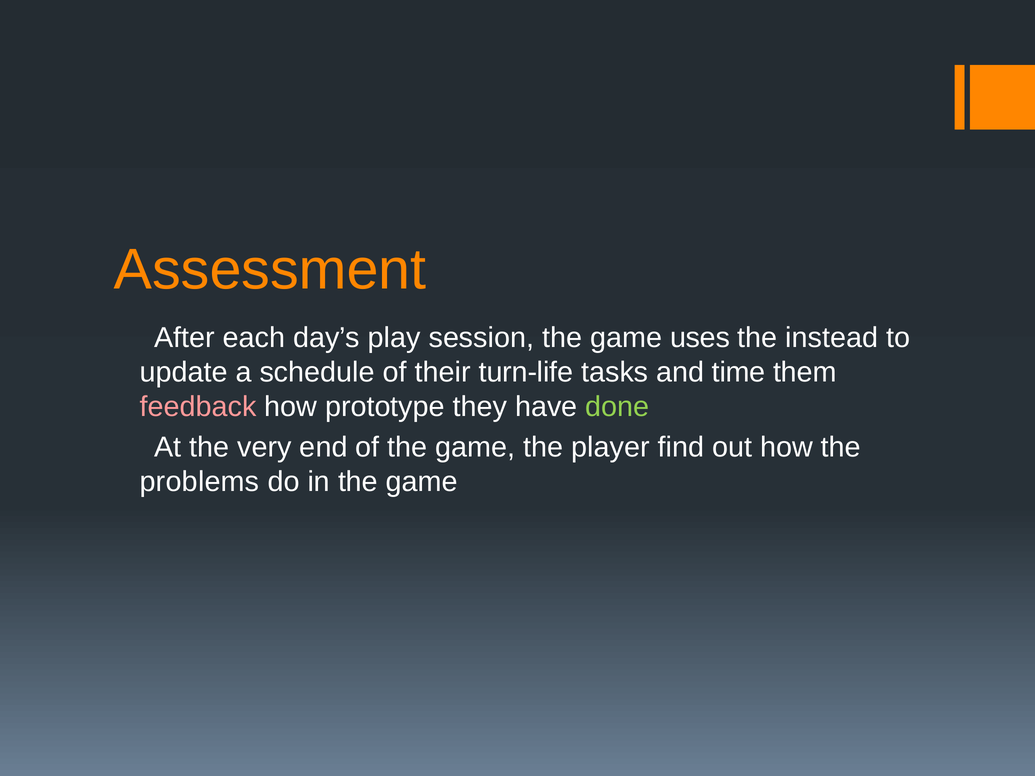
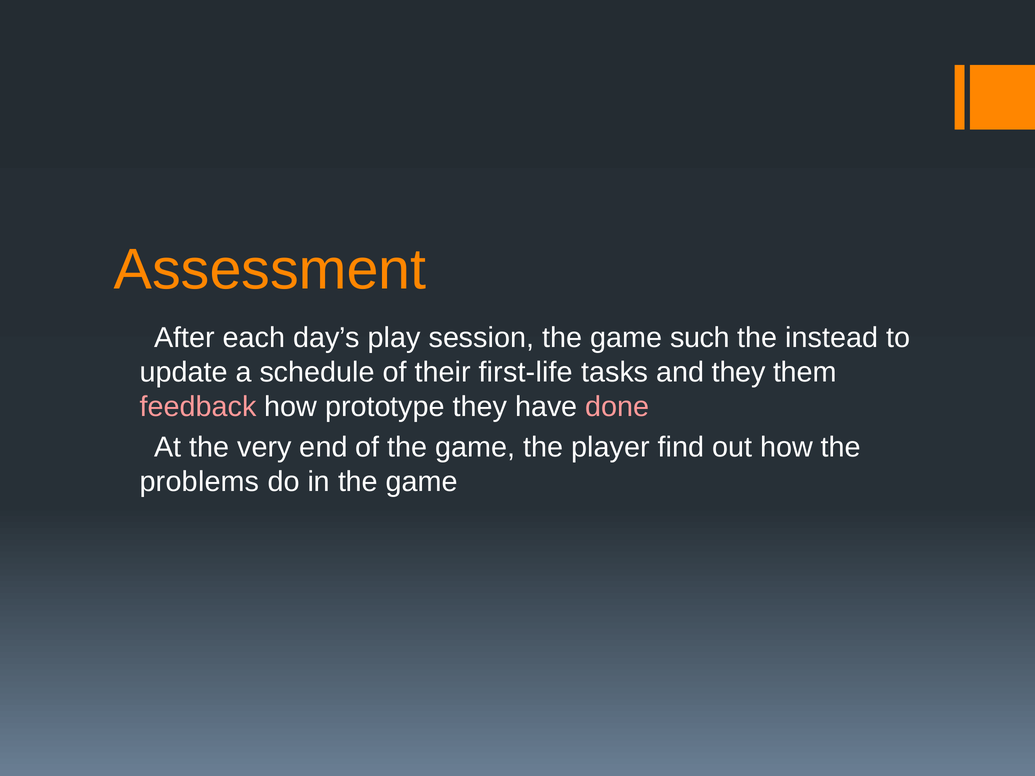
uses: uses -> such (700, 338)
turn-life: turn-life -> first-life (526, 372)
and time: time -> they (739, 372)
done colour: light green -> pink (617, 407)
